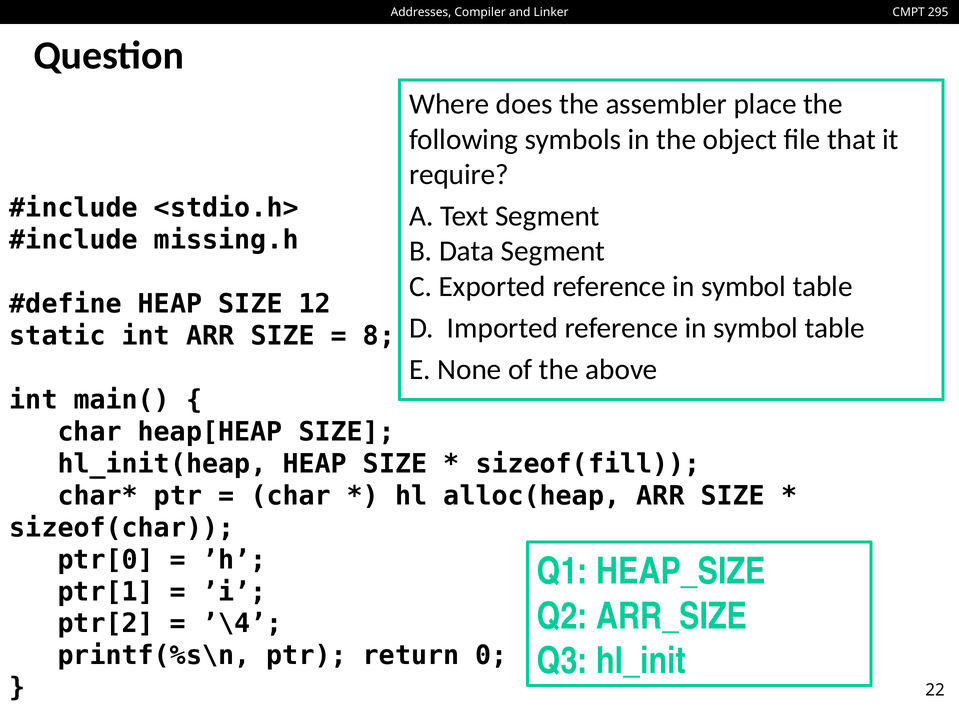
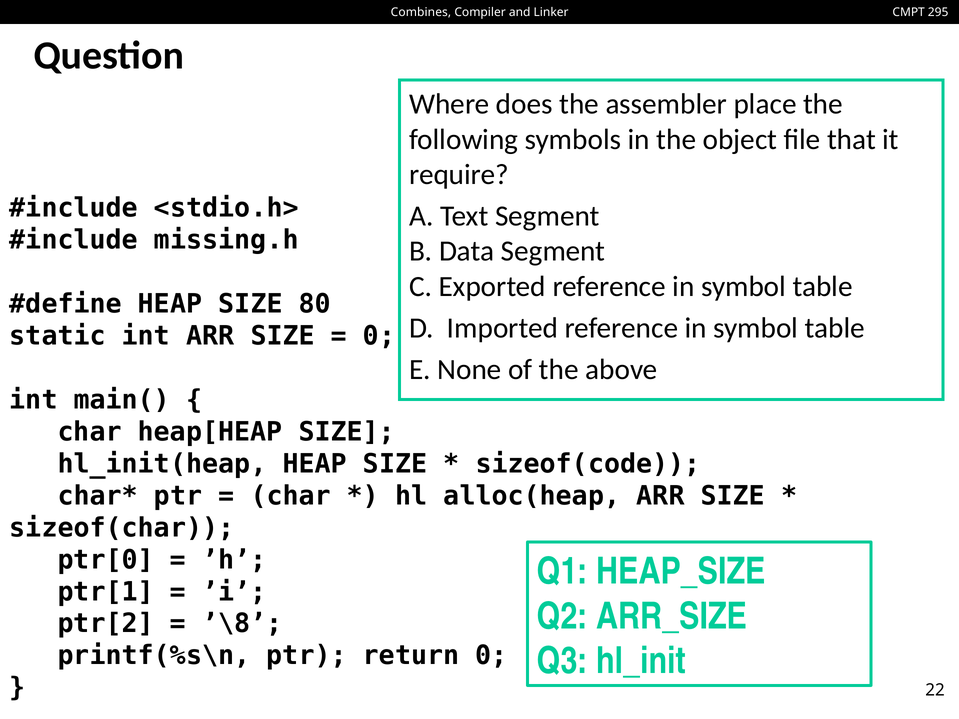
Addresses: Addresses -> Combines (421, 12)
12: 12 -> 80 (315, 304)
8: 8 -> 0 (379, 336)
sizeof(fill: sizeof(fill -> sizeof(code (588, 464)
’\4: ’\4 -> ’\8 (242, 624)
